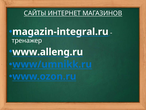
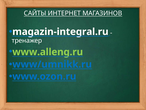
www.alleng.ru colour: white -> light green (48, 52)
